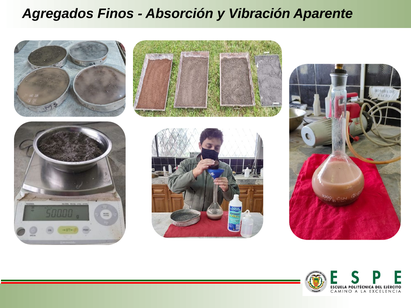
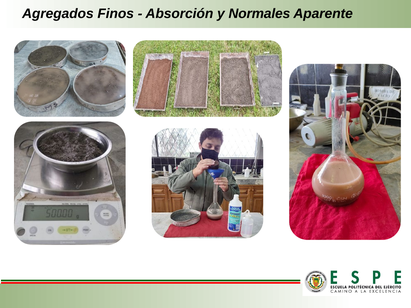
Vibración: Vibración -> Normales (259, 14)
